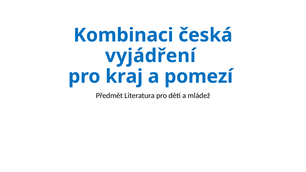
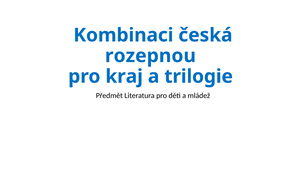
vyjádření: vyjádření -> rozepnou (150, 56)
pomezí: pomezí -> trilogie (199, 76)
